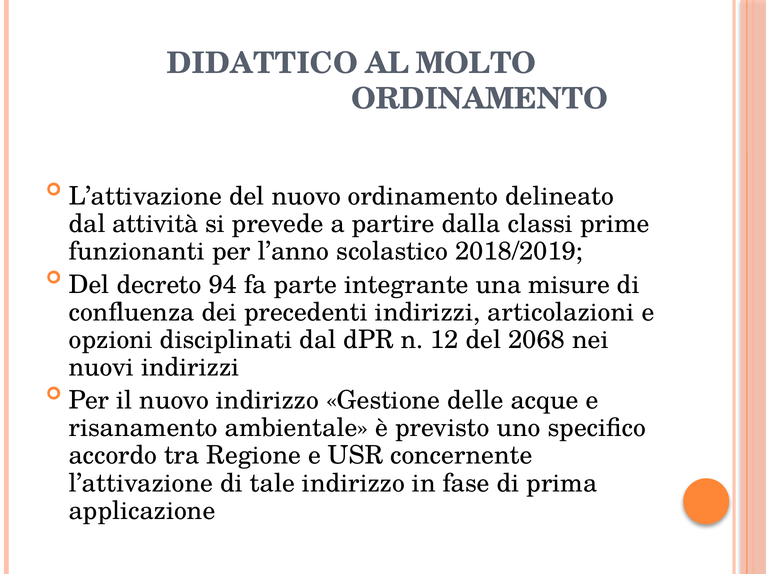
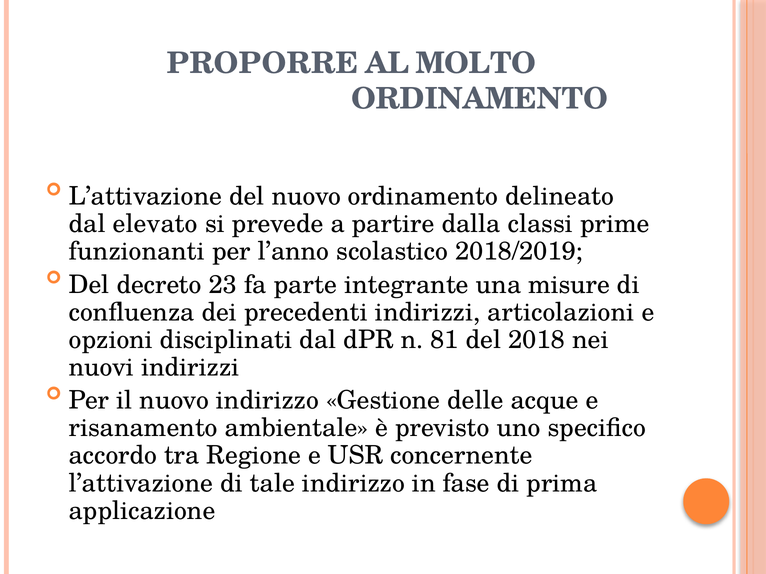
DIDATTICO: DIDATTICO -> PROPORRE (262, 63)
attività: attività -> elevato (155, 224)
94: 94 -> 23 (223, 285)
12: 12 -> 81 (444, 340)
2068: 2068 -> 2018 (537, 340)
